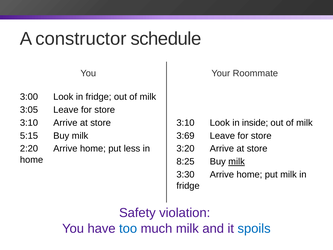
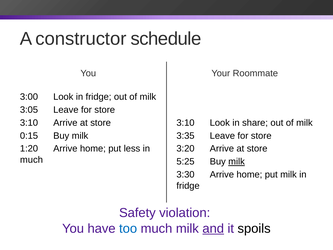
inside: inside -> share (255, 123)
5:15: 5:15 -> 0:15 (29, 136)
3:69: 3:69 -> 3:35 (185, 136)
2:20: 2:20 -> 1:20 (29, 149)
home: home -> much (31, 160)
8:25: 8:25 -> 5:25 (185, 162)
and underline: none -> present (213, 228)
spoils colour: blue -> black (254, 228)
